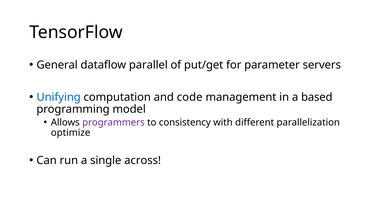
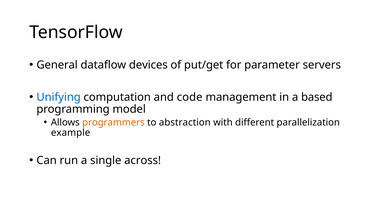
parallel: parallel -> devices (148, 65)
programmers colour: purple -> orange (113, 122)
consistency: consistency -> abstraction (185, 122)
optimize: optimize -> example (71, 133)
